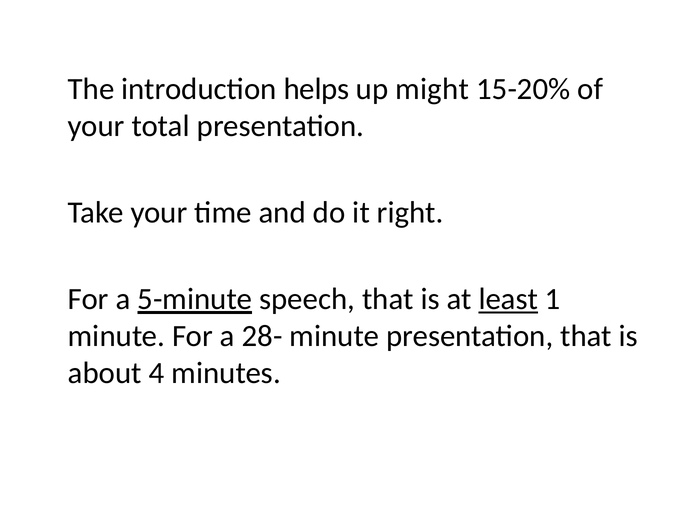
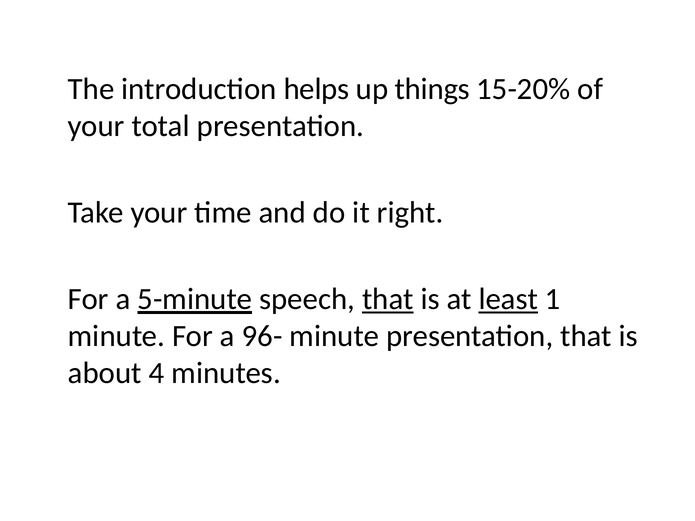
might: might -> things (432, 89)
that underline: none -> present (388, 299)
28-: 28- -> 96- (262, 336)
